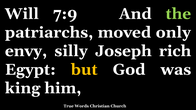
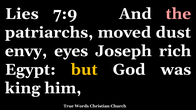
Will: Will -> Lies (22, 14)
the colour: light green -> pink (178, 14)
only: only -> dust (173, 33)
silly: silly -> eyes (71, 51)
